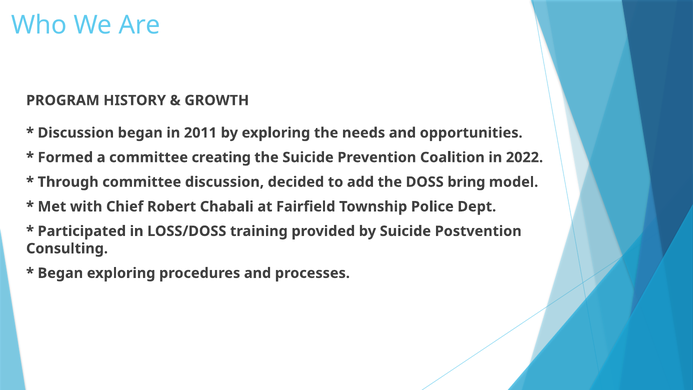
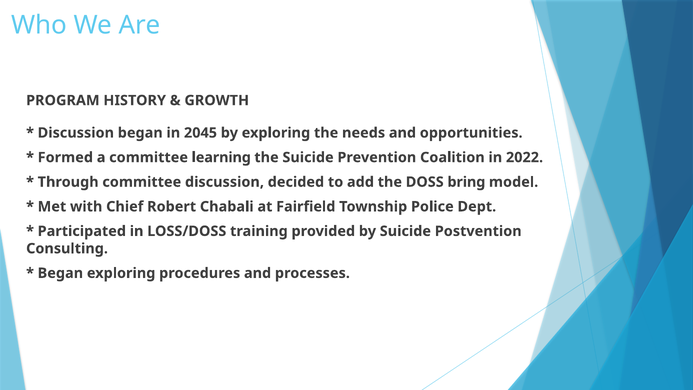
2011: 2011 -> 2045 (200, 133)
creating: creating -> learning (221, 157)
